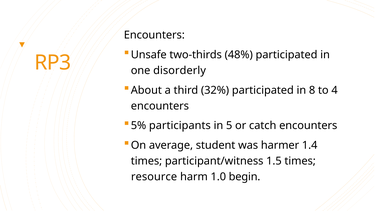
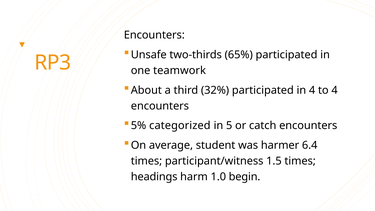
48%: 48% -> 65% (239, 55)
disorderly: disorderly -> teamwork (180, 71)
in 8: 8 -> 4 (312, 90)
participants: participants -> categorized (180, 126)
1.4: 1.4 -> 6.4 (310, 145)
resource: resource -> headings (154, 177)
